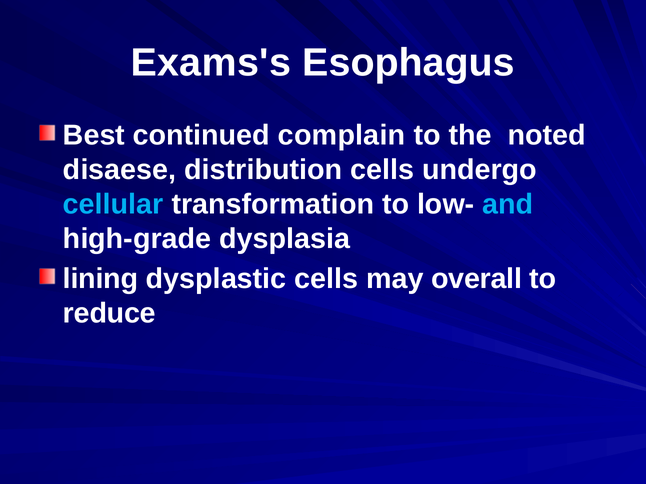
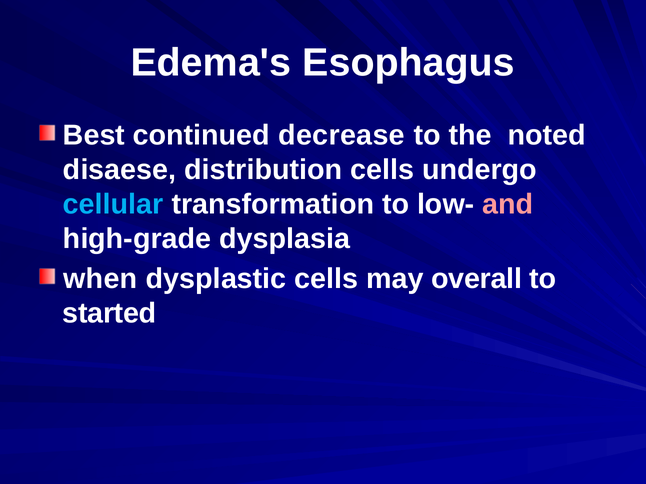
Exams's: Exams's -> Edema's (211, 63)
complain: complain -> decrease (342, 136)
and colour: light blue -> pink (508, 204)
lining: lining -> when (100, 279)
reduce: reduce -> started (109, 314)
